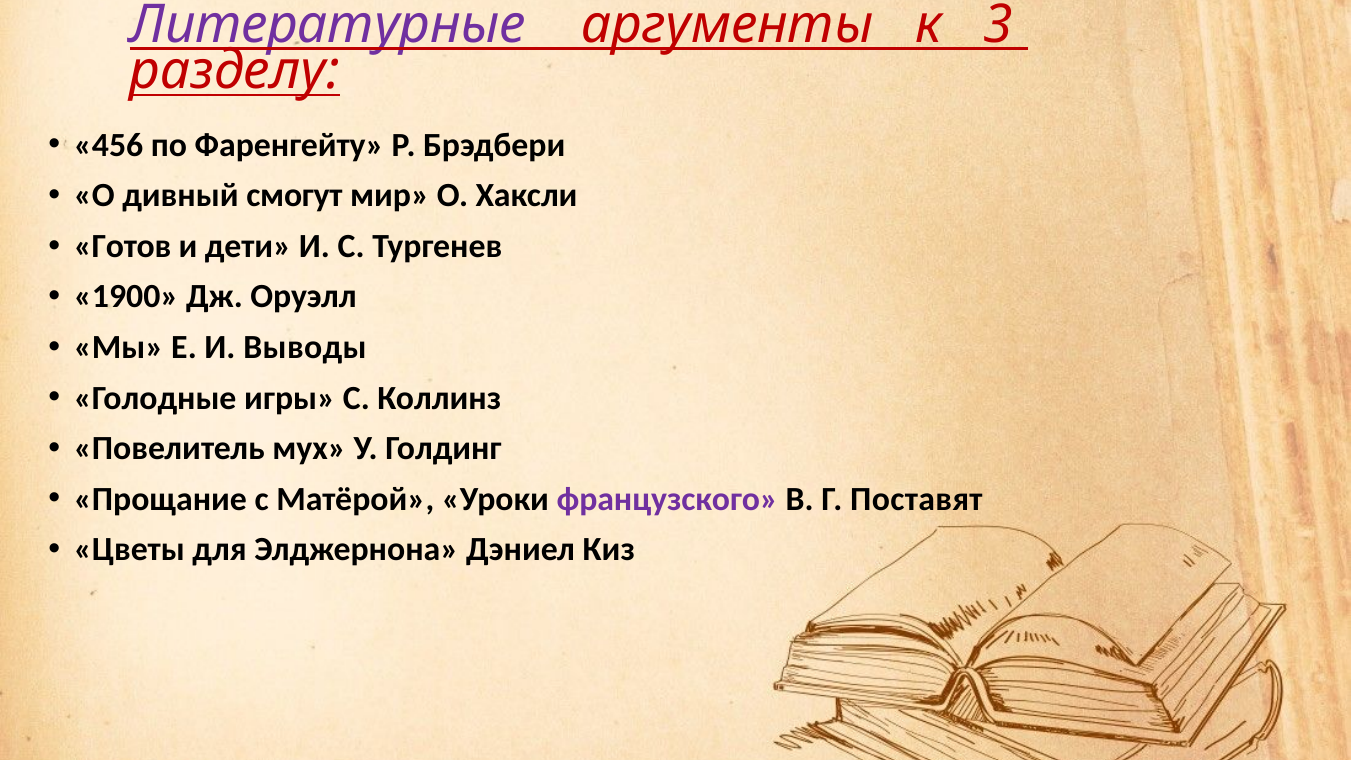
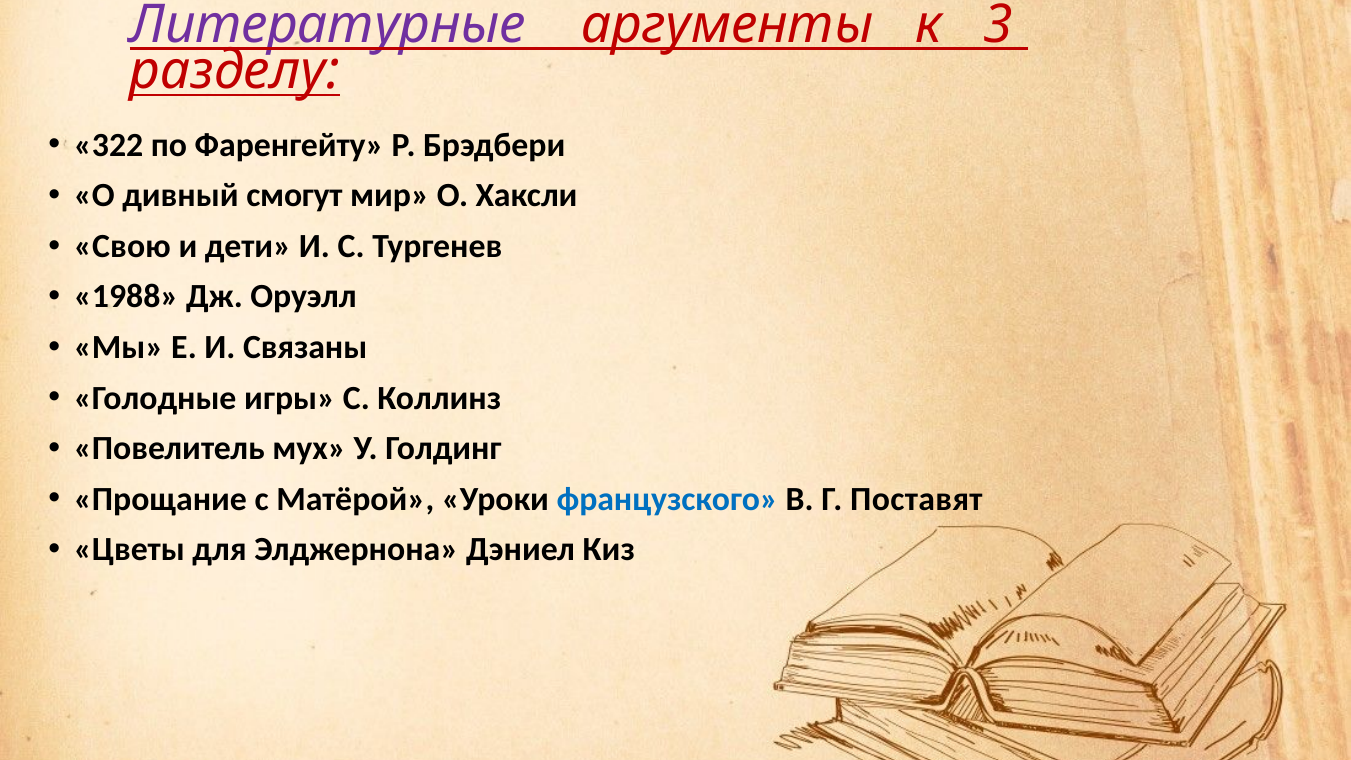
456: 456 -> 322 (109, 145)
Готов: Готов -> Свою (122, 246)
1900: 1900 -> 1988 (126, 297)
Выводы: Выводы -> Связаны (305, 347)
французского colour: purple -> blue (667, 499)
